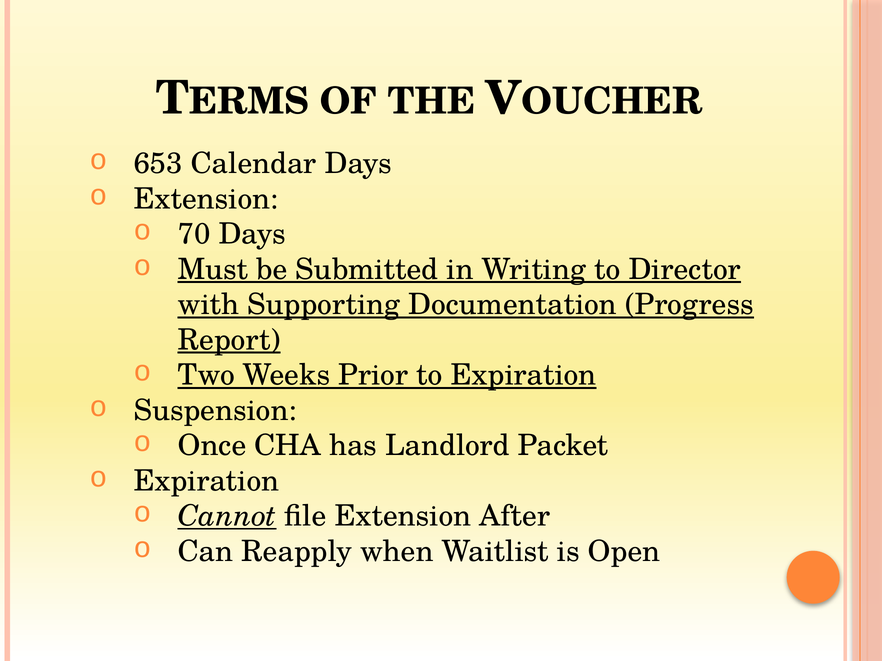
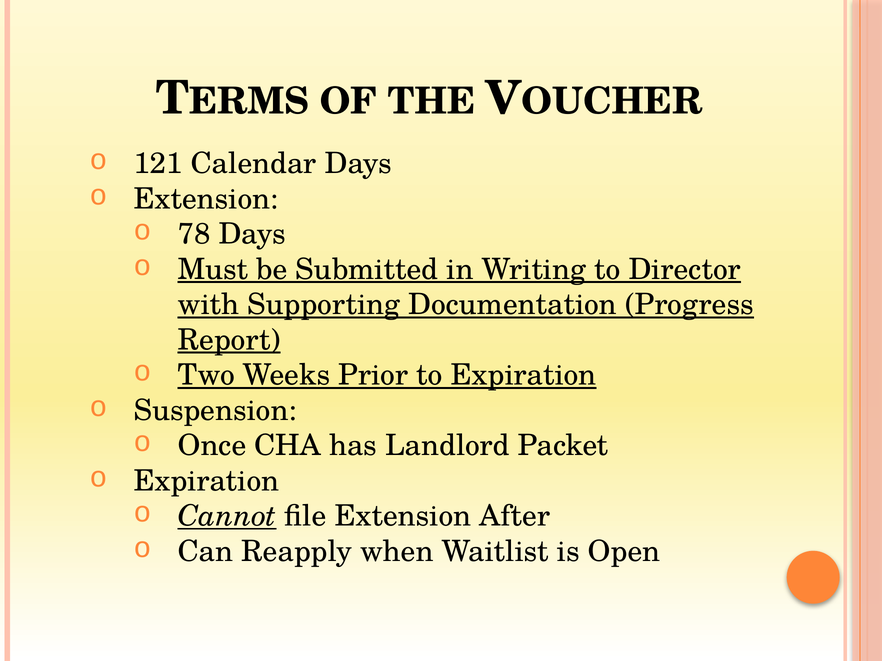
653: 653 -> 121 (158, 164)
70: 70 -> 78 (194, 234)
